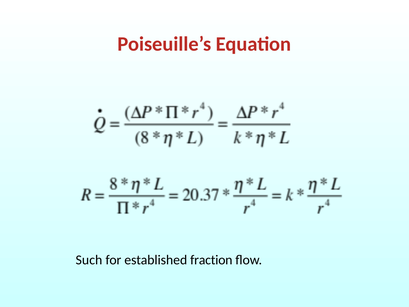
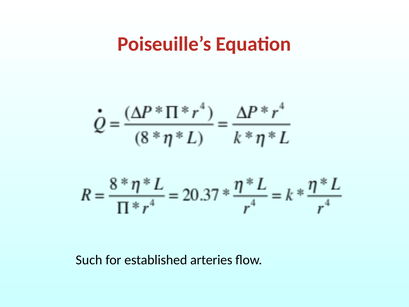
fraction: fraction -> arteries (211, 260)
